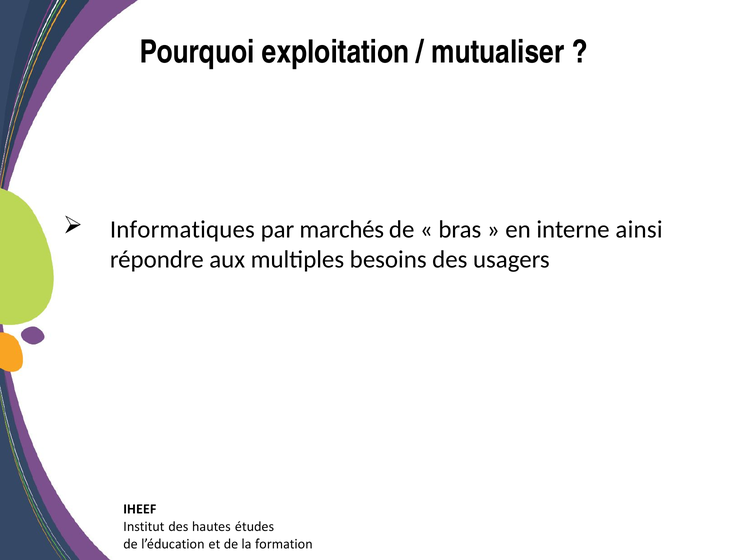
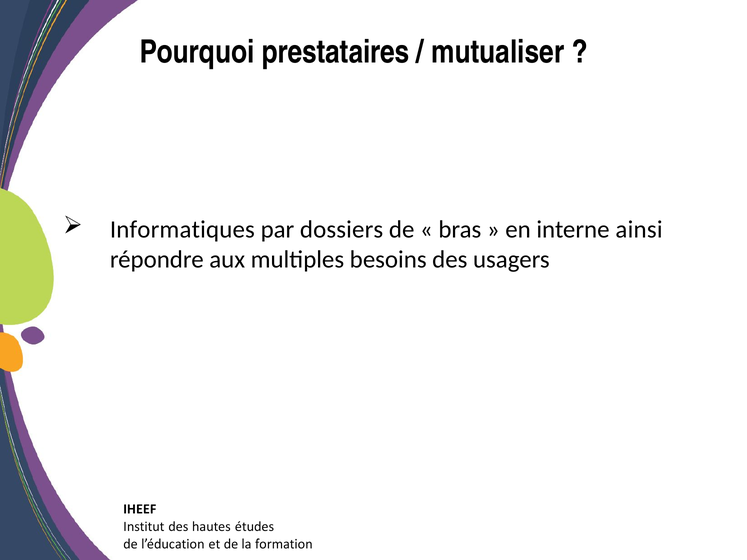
exploitation: exploitation -> prestataires (336, 52)
marchés: marchés -> dossiers (342, 230)
